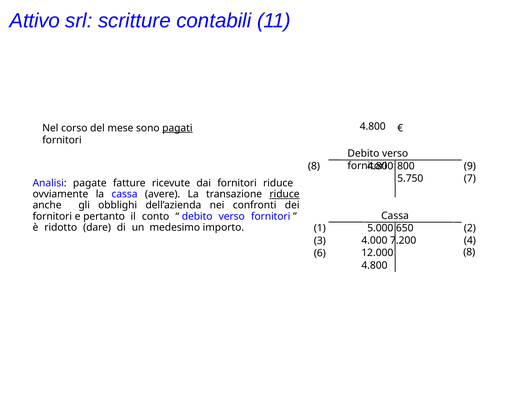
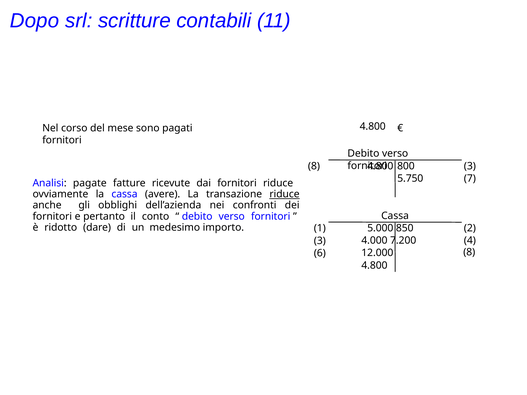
Attivo: Attivo -> Dopo (35, 21)
pagati underline: present -> none (177, 128)
800 9: 9 -> 3 (470, 166)
650: 650 -> 850 (405, 228)
